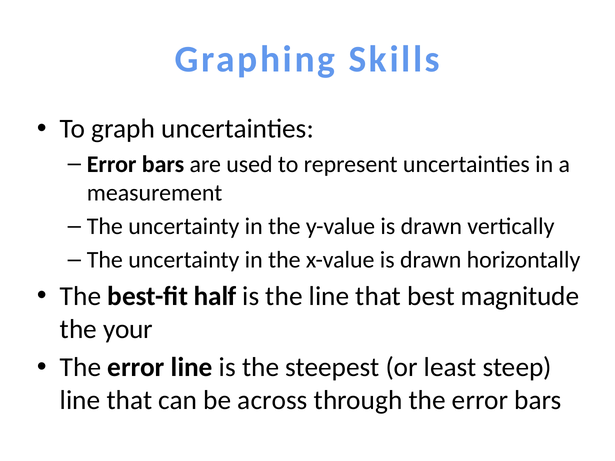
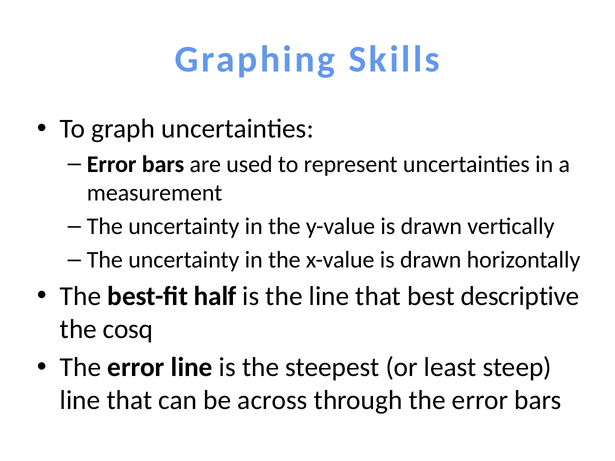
magnitude: magnitude -> descriptive (520, 297)
your: your -> cosq (128, 329)
